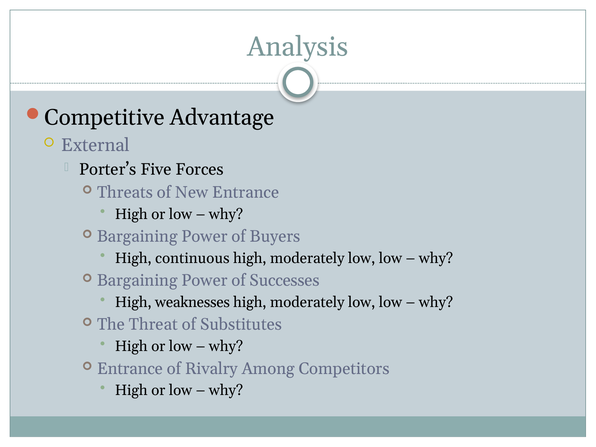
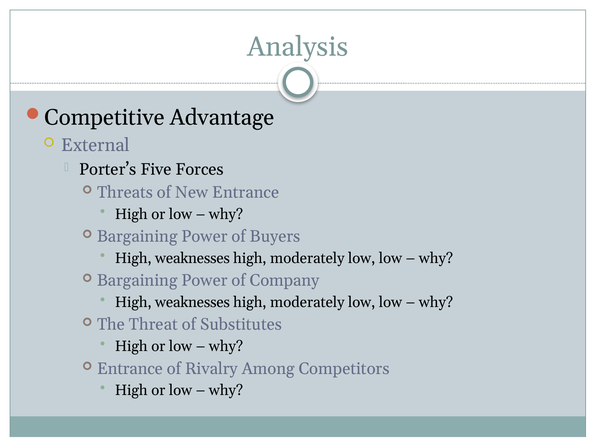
continuous: continuous -> weaknesses (193, 258)
Successes: Successes -> Company (285, 280)
